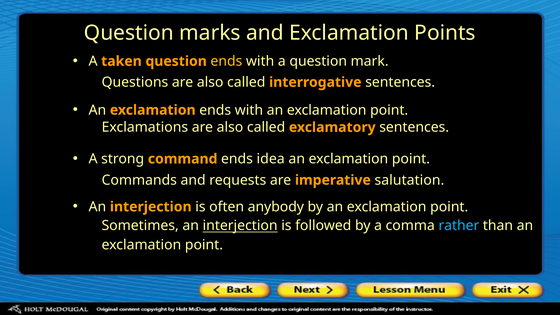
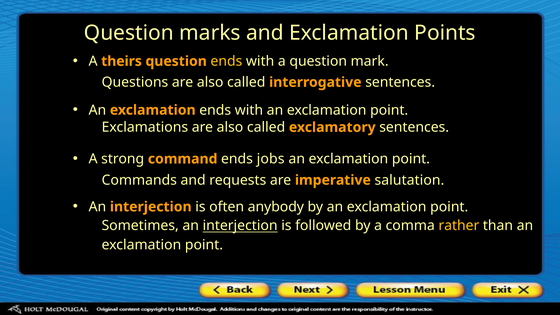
taken: taken -> theirs (122, 61)
idea: idea -> jobs (271, 159)
rather colour: light blue -> yellow (459, 226)
